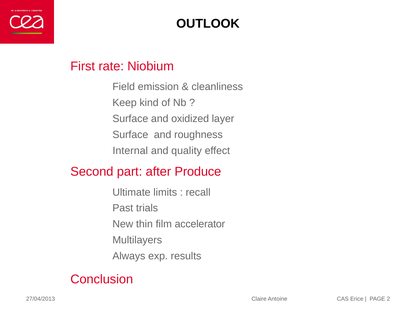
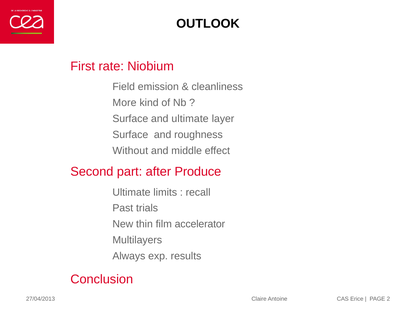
Keep: Keep -> More (124, 103)
and oxidized: oxidized -> ultimate (190, 119)
Internal: Internal -> Without (130, 151)
quality: quality -> middle (187, 151)
